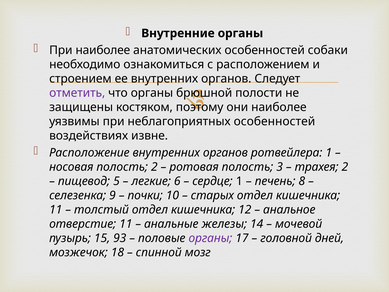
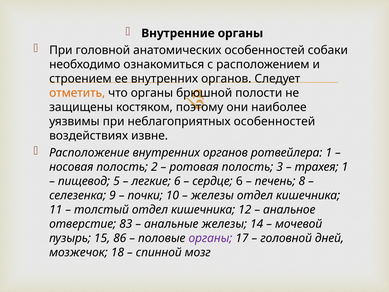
При наиболее: наиболее -> головной (103, 50)
отметить colour: purple -> orange (77, 93)
трахея 2: 2 -> 1 (345, 167)
сердце 1: 1 -> 6 (239, 181)
старых: старых -> железы (212, 195)
отверстие 11: 11 -> 83 (126, 224)
93: 93 -> 86 (120, 238)
